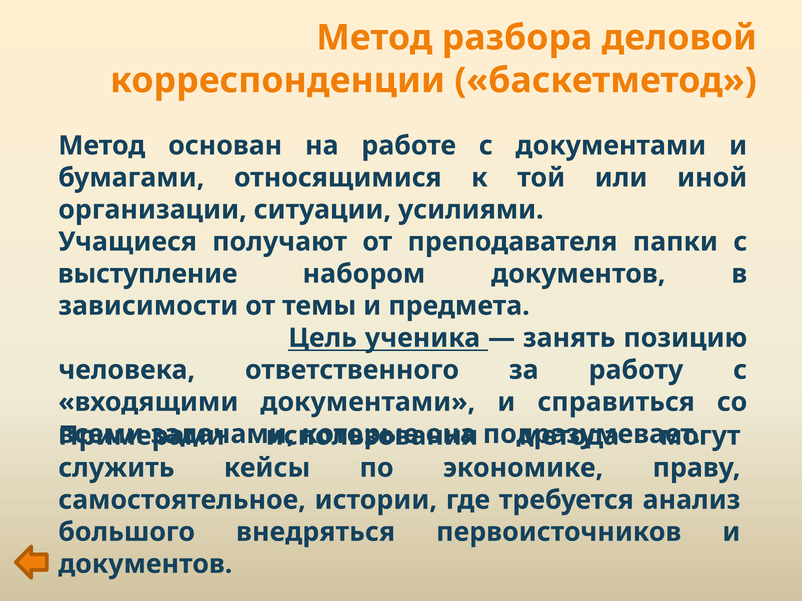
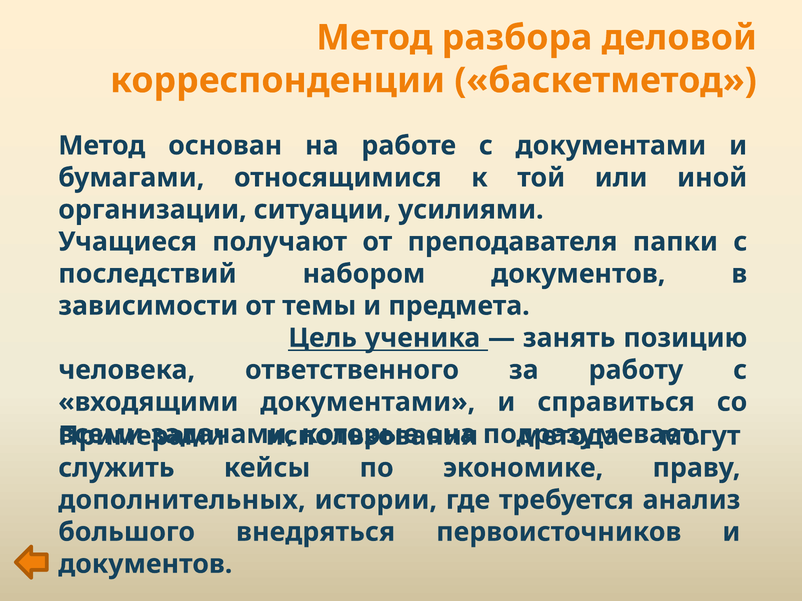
выступление: выступление -> последствий (147, 274)
самостоятельное: самостоятельное -> дополнительных (182, 500)
